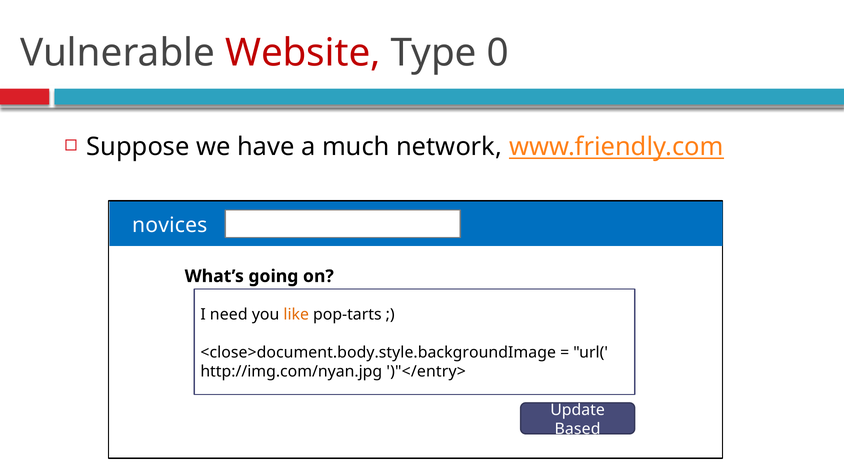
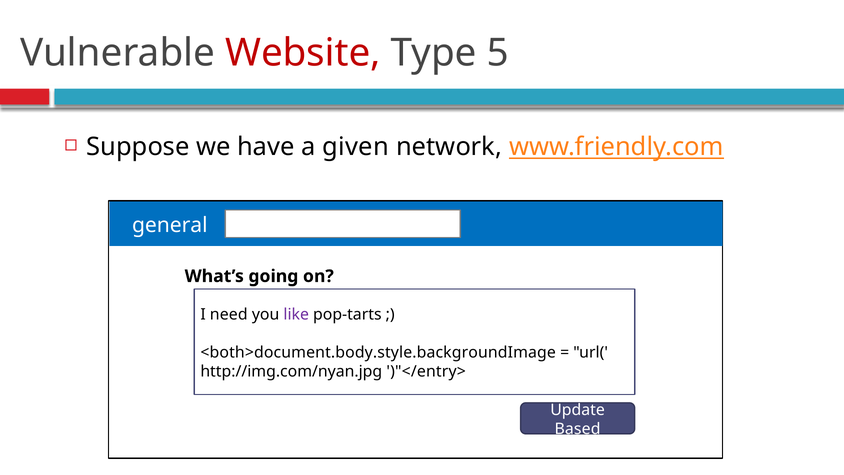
0: 0 -> 5 (498, 53)
much: much -> given (356, 147)
novices: novices -> general (170, 225)
like colour: orange -> purple (296, 314)
<close>document.body.style.backgroundImage: <close>document.body.style.backgroundImage -> <both>document.body.style.backgroundImage (378, 352)
